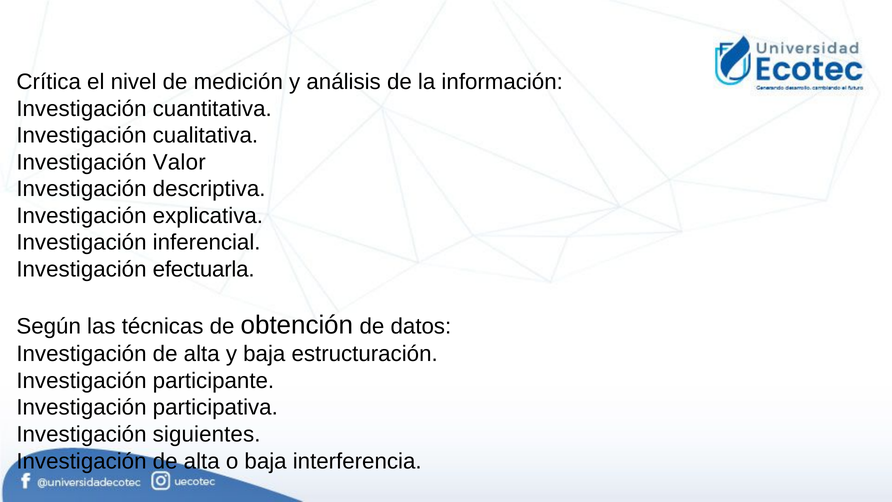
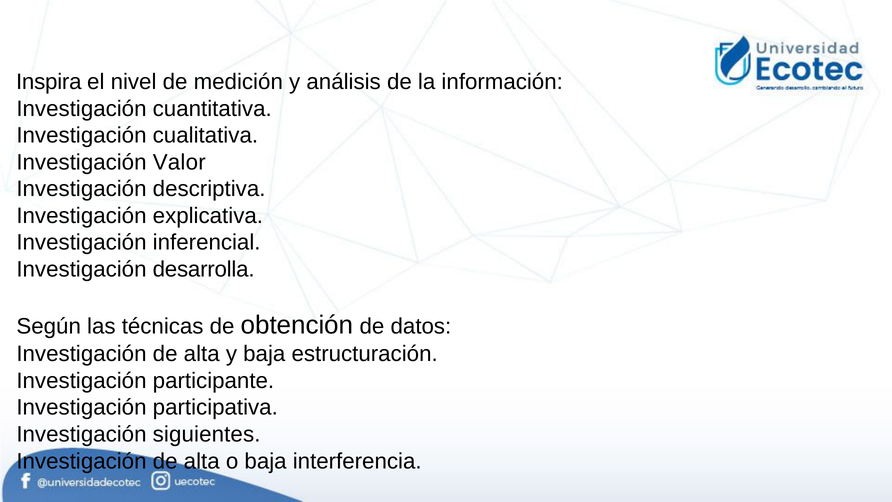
Crítica: Crítica -> Inspira (49, 82)
efectuarla: efectuarla -> desarrolla (204, 269)
